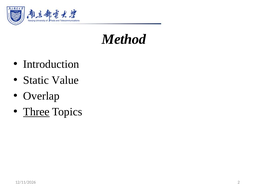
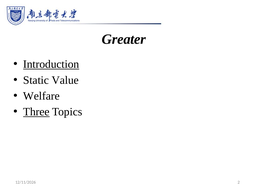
Method: Method -> Greater (124, 39)
Introduction underline: none -> present (51, 64)
Overlap: Overlap -> Welfare (41, 96)
